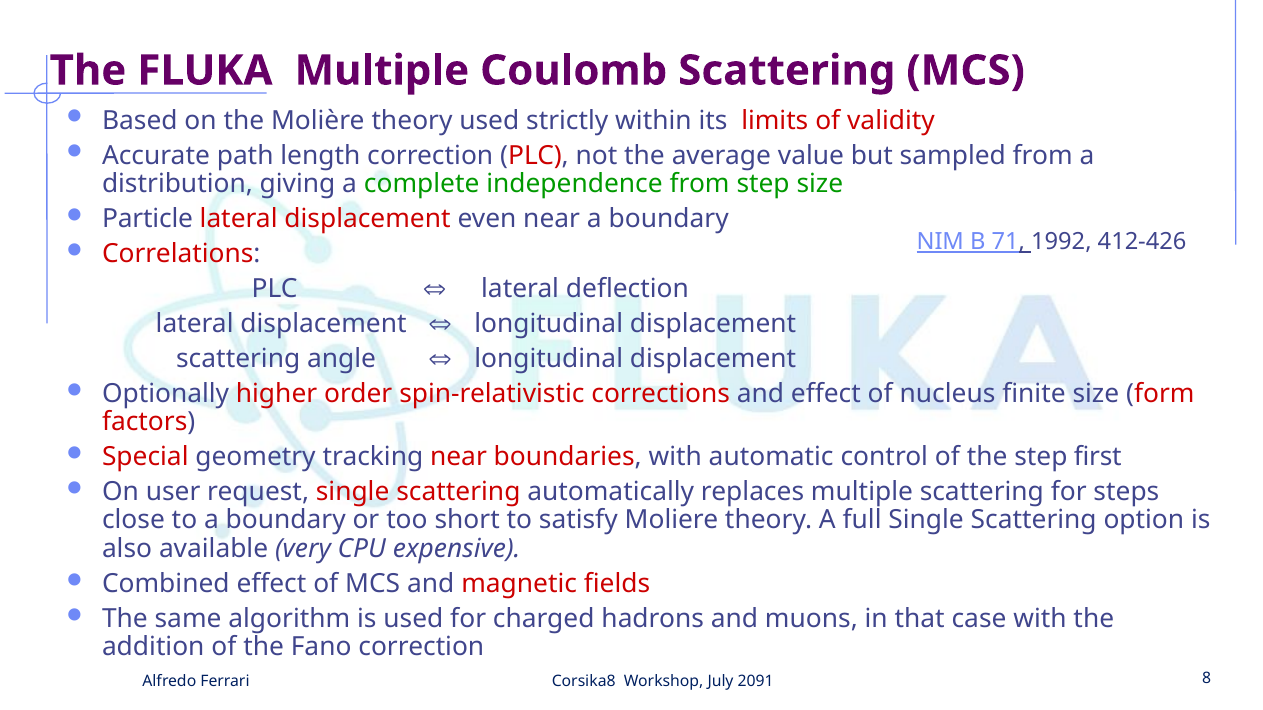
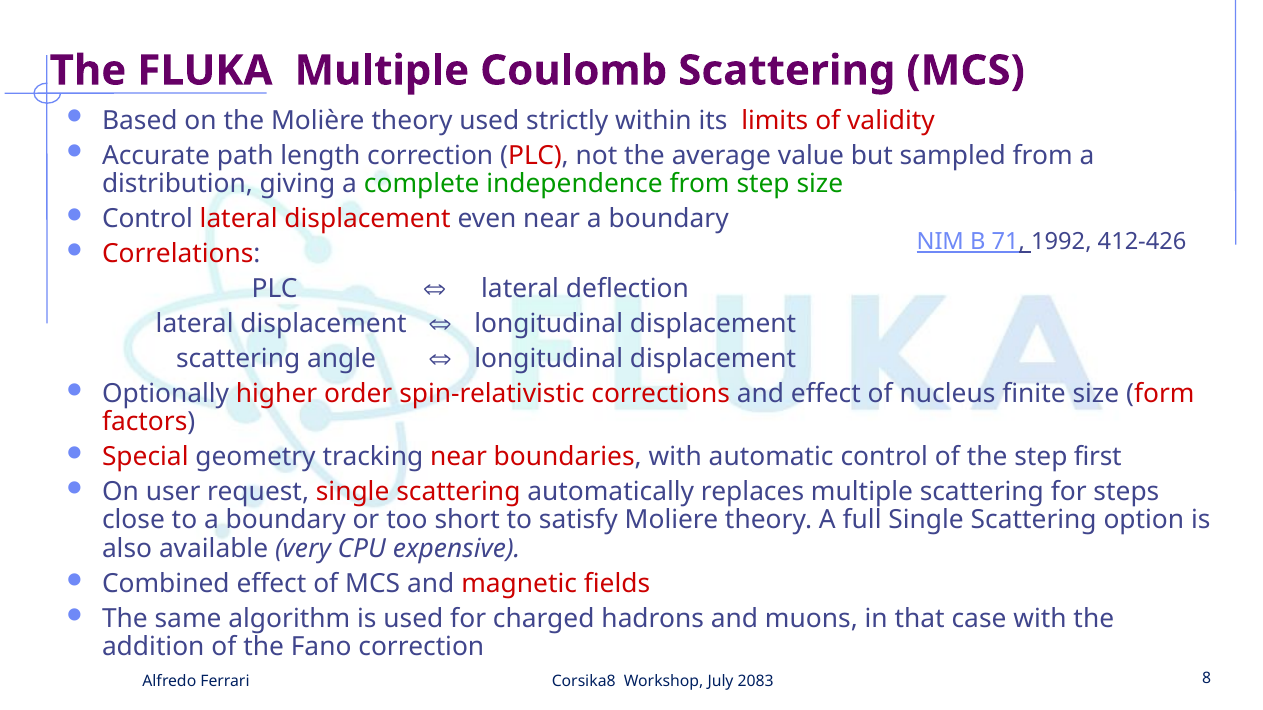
Particle: Particle -> Control (148, 219)
2091: 2091 -> 2083 (756, 681)
